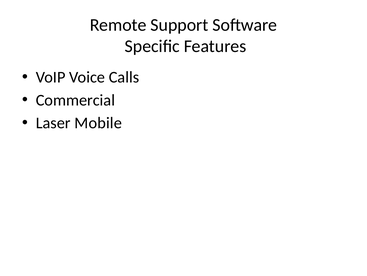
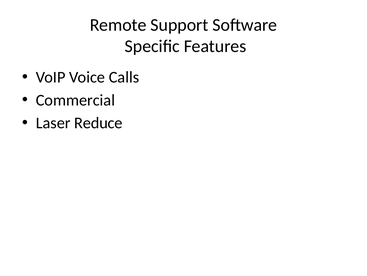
Mobile: Mobile -> Reduce (98, 123)
